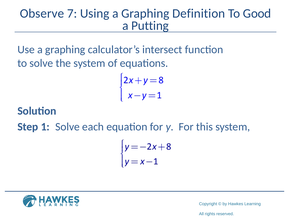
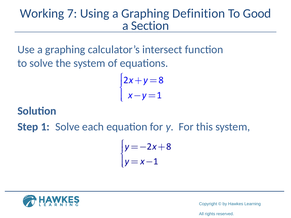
Observe: Observe -> Working (42, 14)
Putting: Putting -> Section (150, 26)
